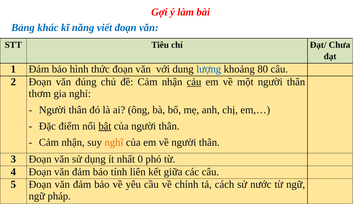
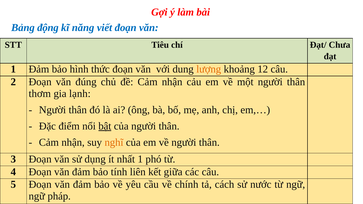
khác: khác -> động (48, 28)
lượng colour: blue -> orange (209, 69)
80: 80 -> 12 (263, 69)
cảu underline: present -> none (194, 82)
nghỉ: nghỉ -> lạnh (80, 94)
nhất 0: 0 -> 1 (140, 159)
